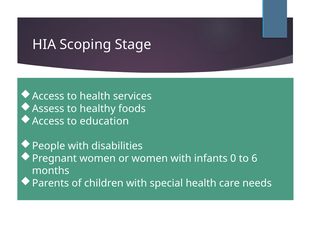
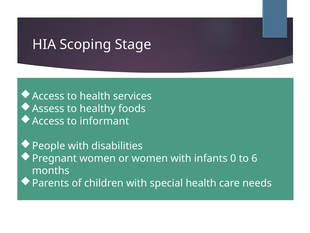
education: education -> informant (104, 121)
